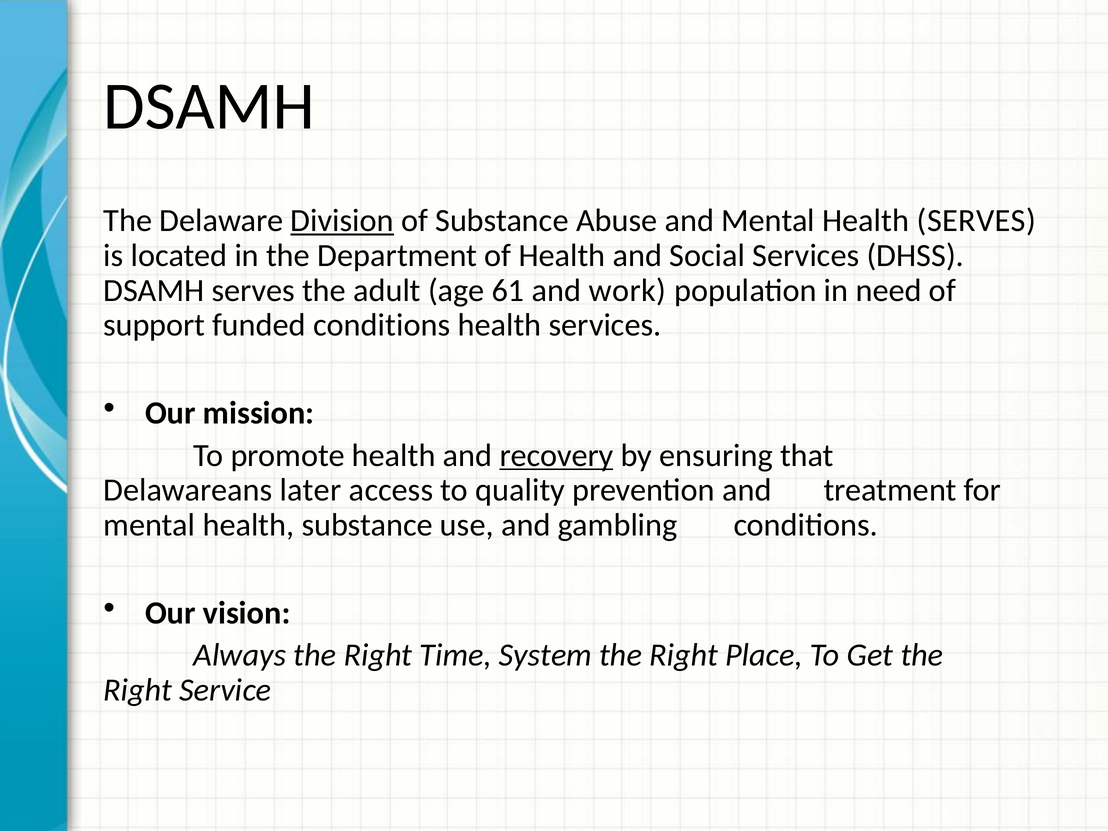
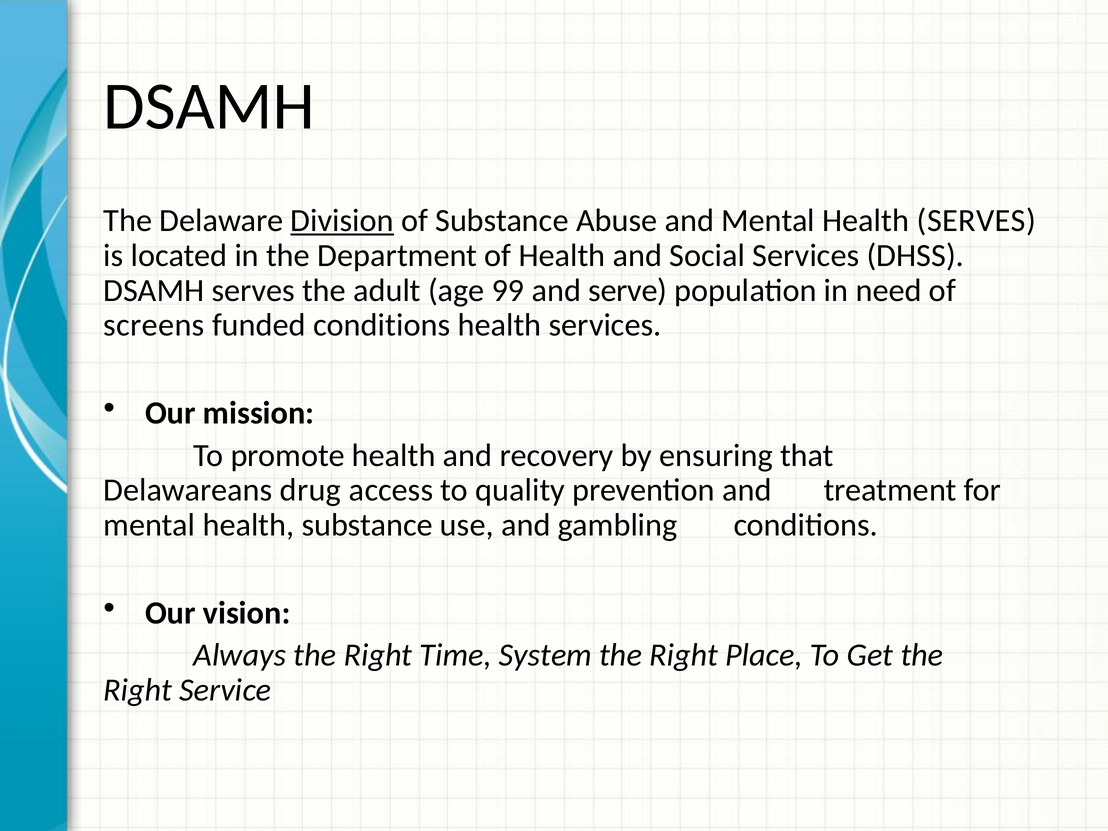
61: 61 -> 99 (508, 290)
work: work -> serve (628, 290)
support: support -> screens (154, 325)
recovery underline: present -> none (556, 455)
later: later -> drug (311, 490)
